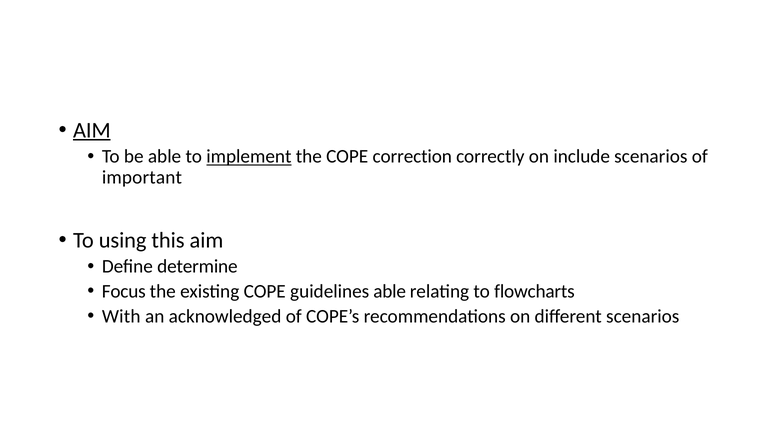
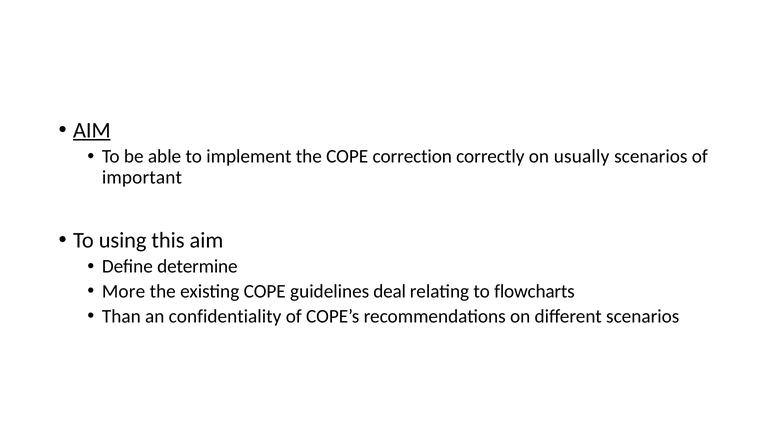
implement underline: present -> none (249, 156)
include: include -> usually (582, 156)
Focus: Focus -> More (124, 291)
guidelines able: able -> deal (390, 291)
With: With -> Than (121, 316)
acknowledged: acknowledged -> confidentiality (225, 316)
